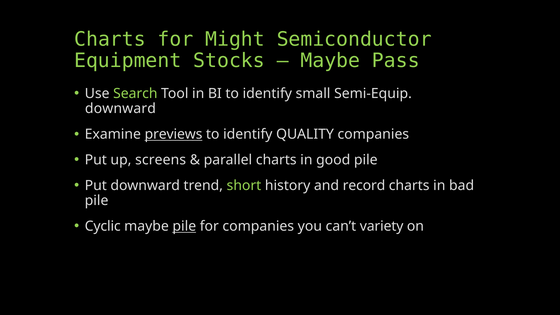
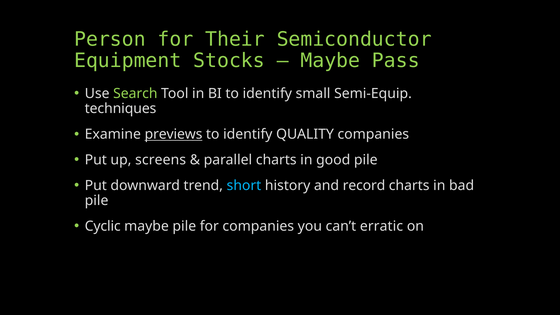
Charts: Charts -> Person (110, 39)
Might: Might -> Their (235, 39)
downward: downward -> techniques (121, 109)
short colour: light green -> light blue (244, 186)
pile underline: present -> none (184, 226)
variety: variety -> erratic (381, 226)
